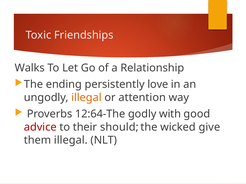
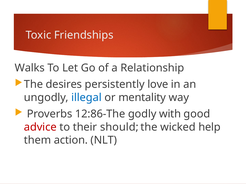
ending: ending -> desires (64, 85)
illegal colour: orange -> blue (86, 98)
attention: attention -> mentality (142, 98)
12:64-The: 12:64-The -> 12:86-The (100, 114)
give: give -> help (210, 127)
them illegal: illegal -> action (71, 141)
